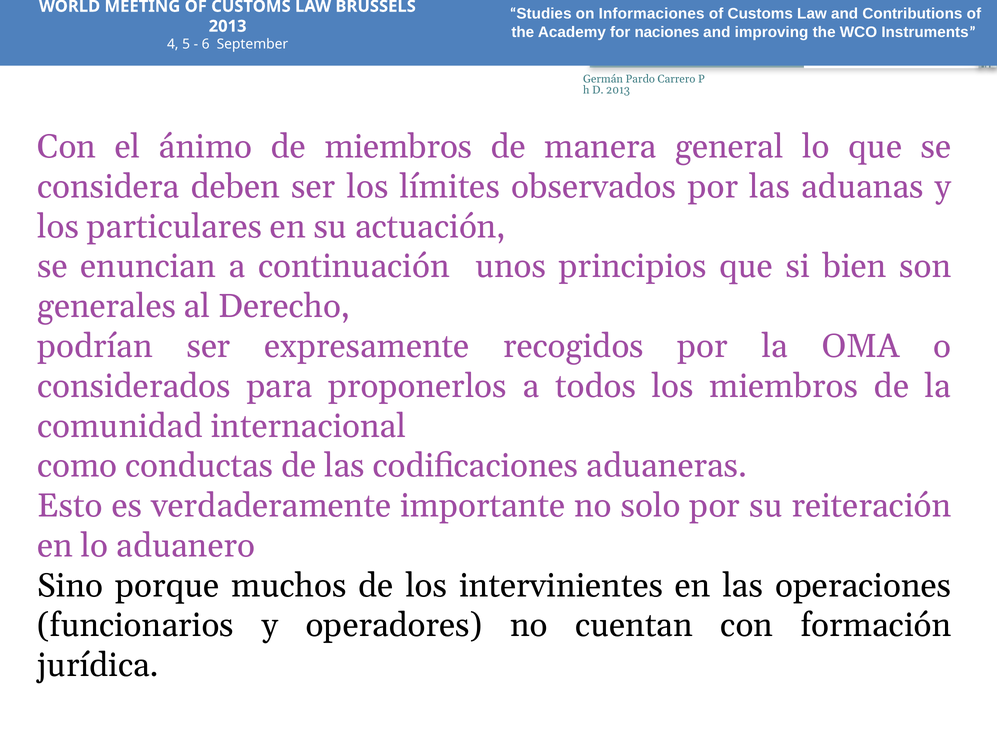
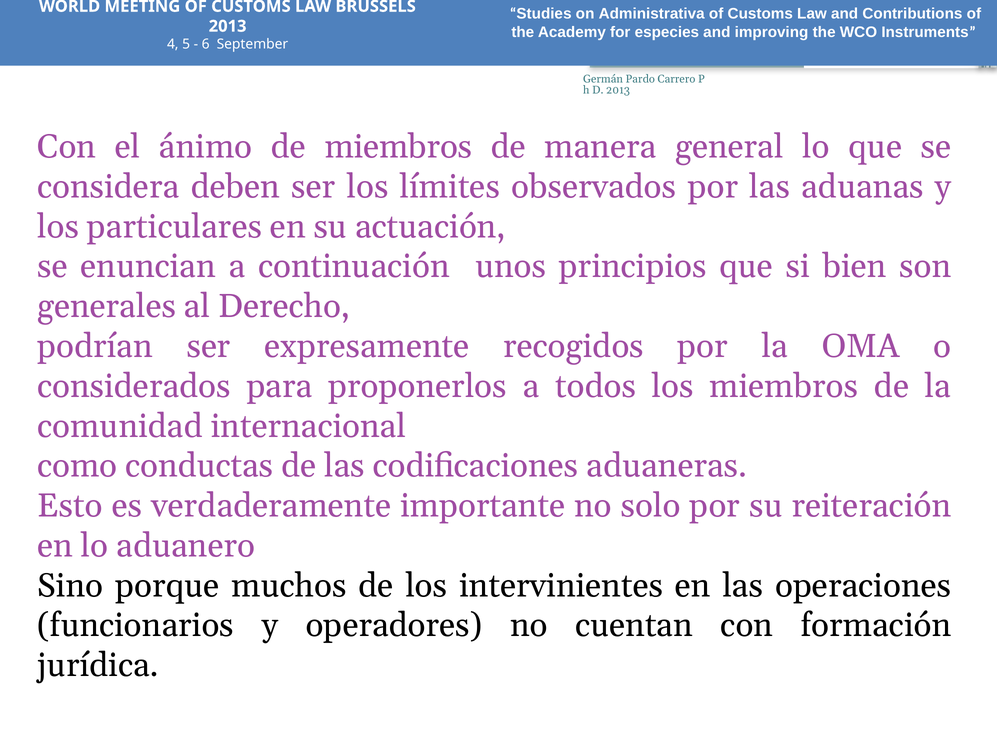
Informaciones: Informaciones -> Administrativa (652, 14)
naciones: naciones -> especies (667, 32)
